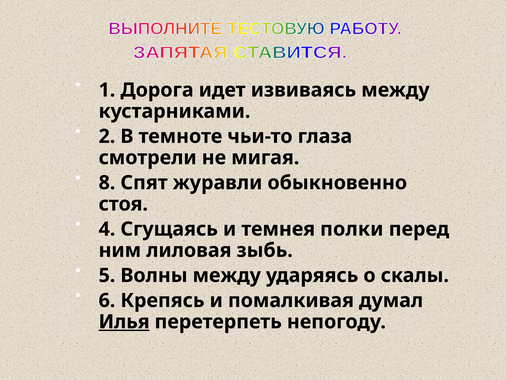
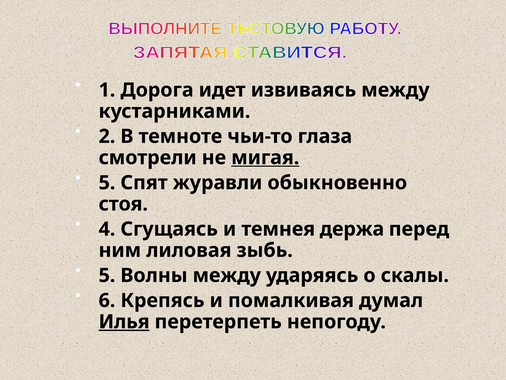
мигая underline: none -> present (265, 157)
8: 8 -> 5 (107, 182)
полки: полки -> держа (352, 229)
